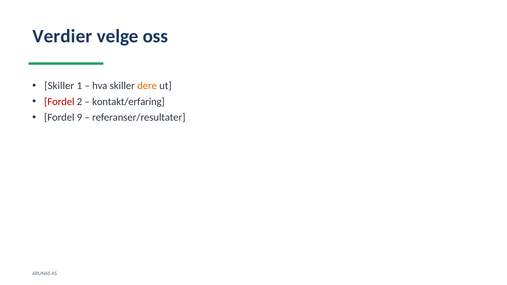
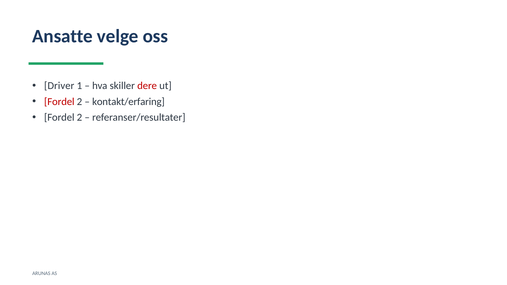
Verdier: Verdier -> Ansatte (63, 36)
Skiller: Skiller -> Driver (59, 86)
dere colour: orange -> red (147, 86)
9: 9 -> 2 (80, 118)
